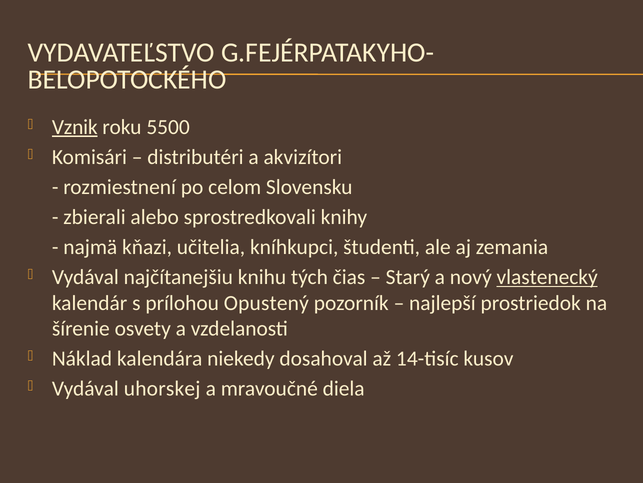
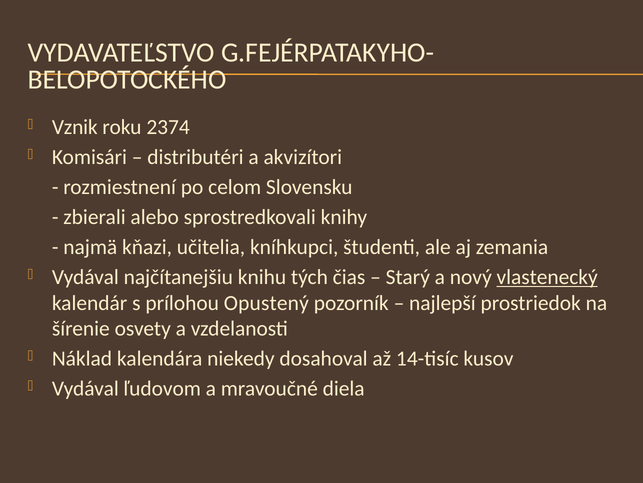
Vznik underline: present -> none (75, 127)
5500: 5500 -> 2374 (168, 127)
uhorskej: uhorskej -> ľudovom (162, 388)
